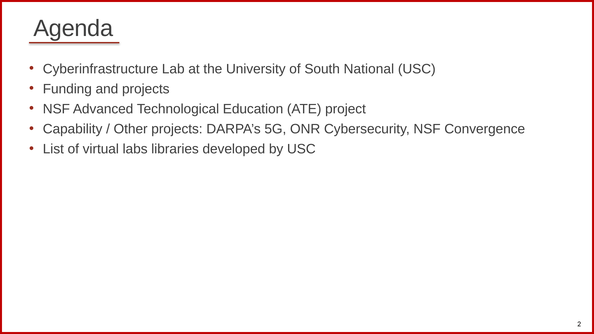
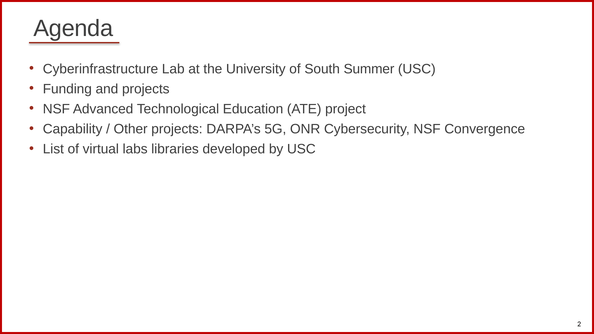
National: National -> Summer (369, 69)
